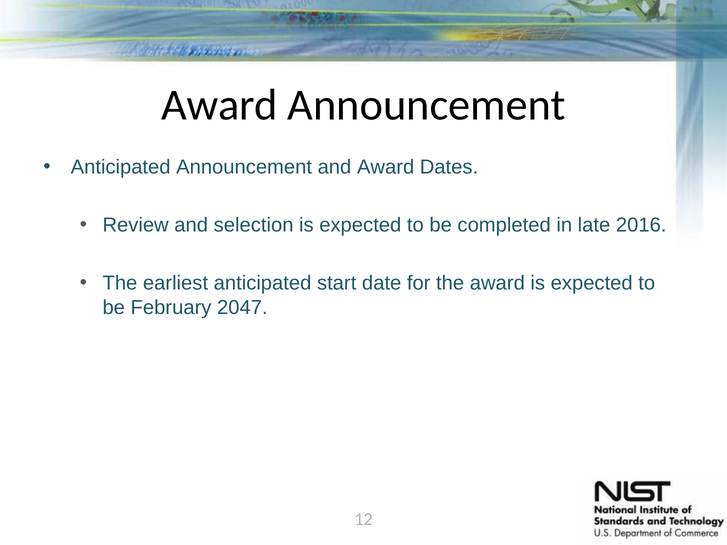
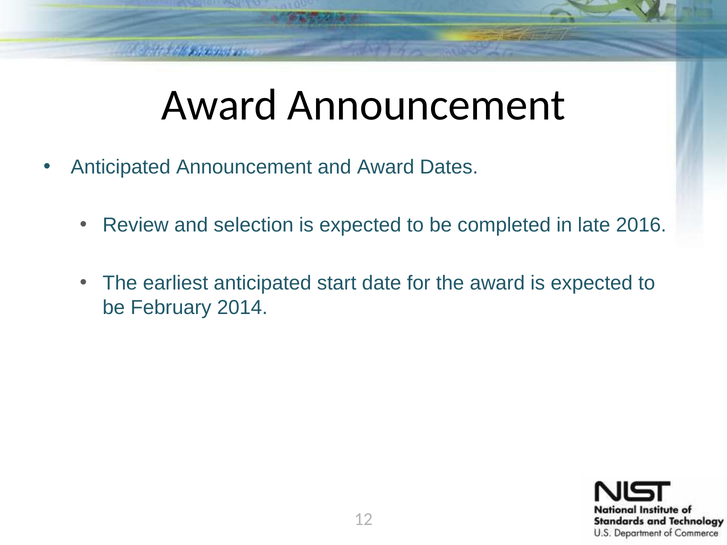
2047: 2047 -> 2014 (242, 308)
